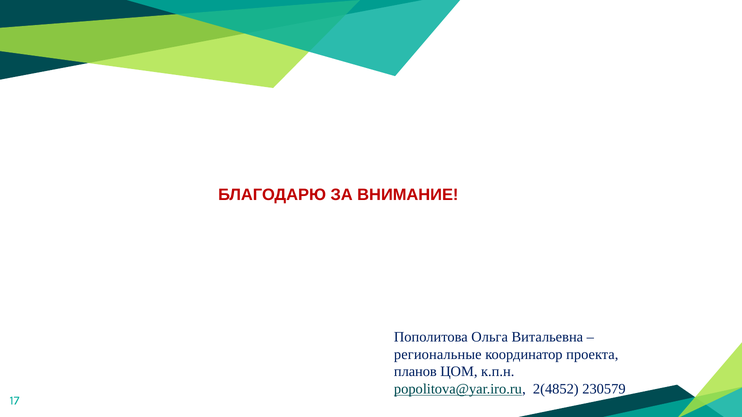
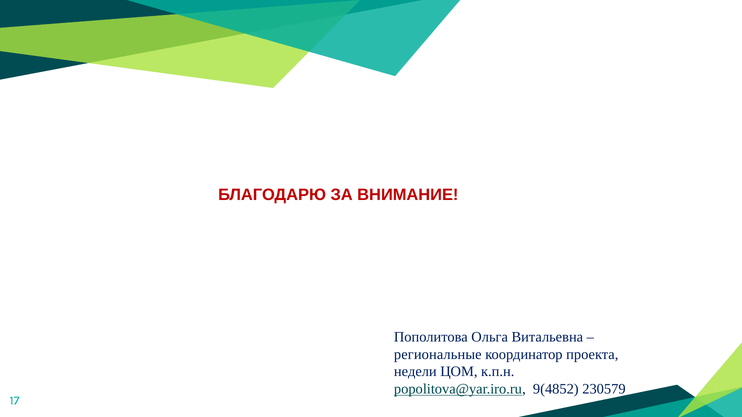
планов: планов -> недели (415, 372)
2(4852: 2(4852 -> 9(4852 (556, 389)
